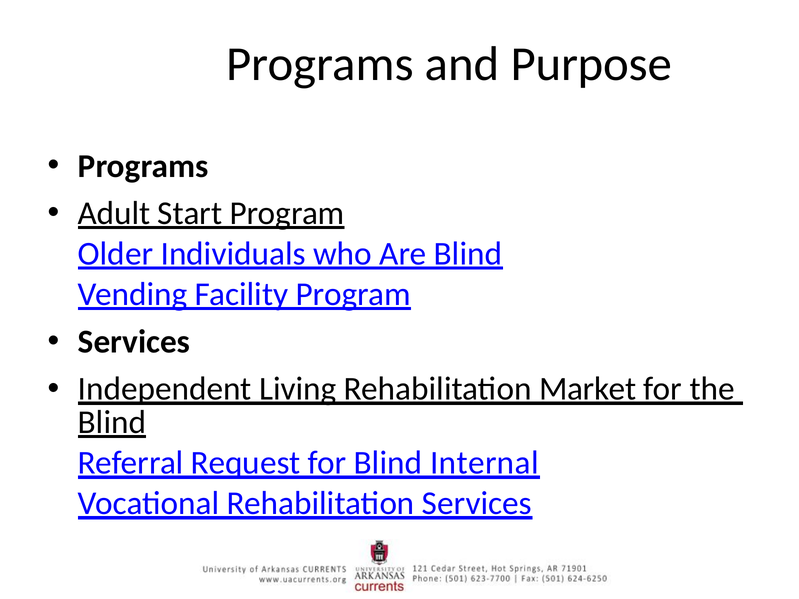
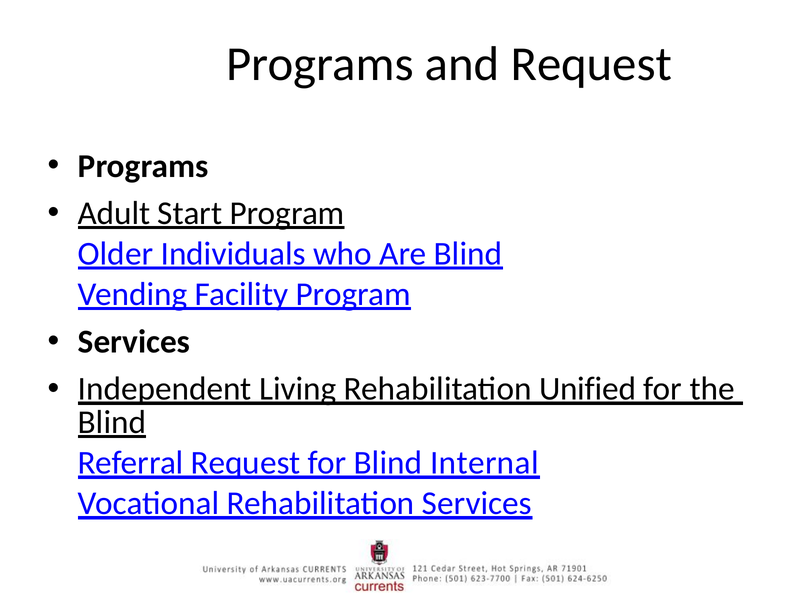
and Purpose: Purpose -> Request (591, 64)
Market: Market -> Unified (588, 389)
